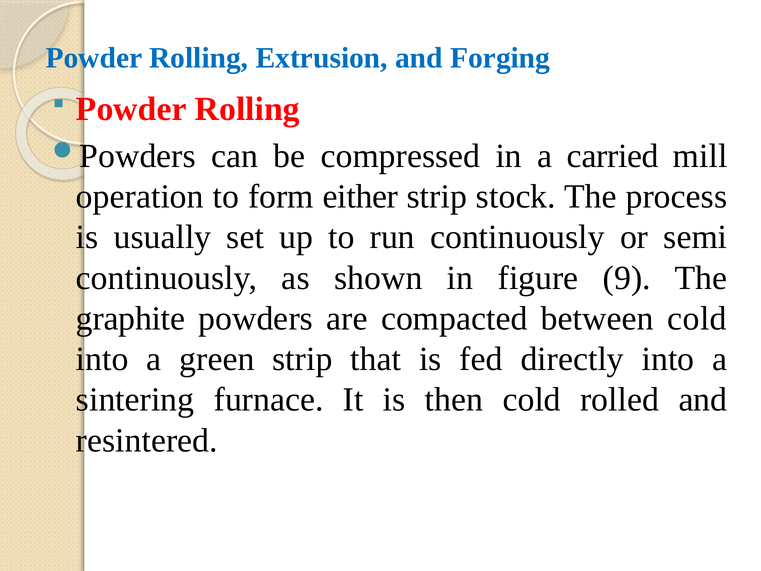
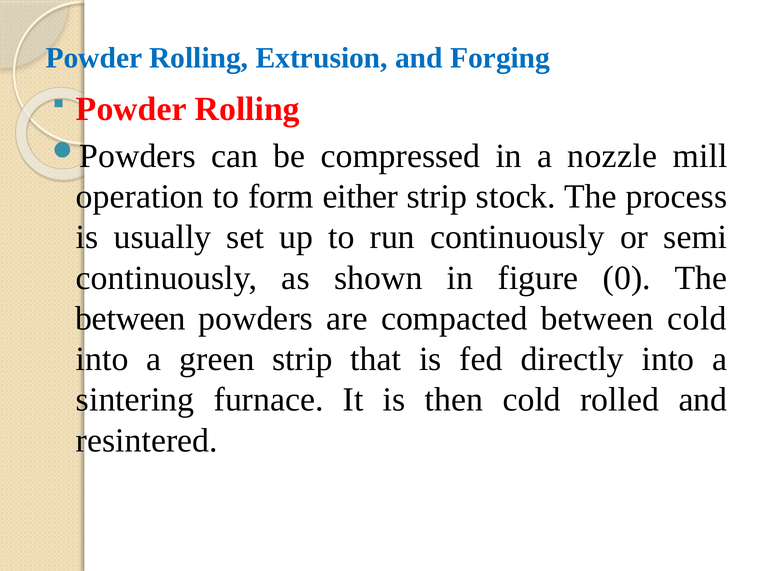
carried: carried -> nozzle (612, 156)
9: 9 -> 0 (627, 278)
graphite: graphite -> between (131, 318)
